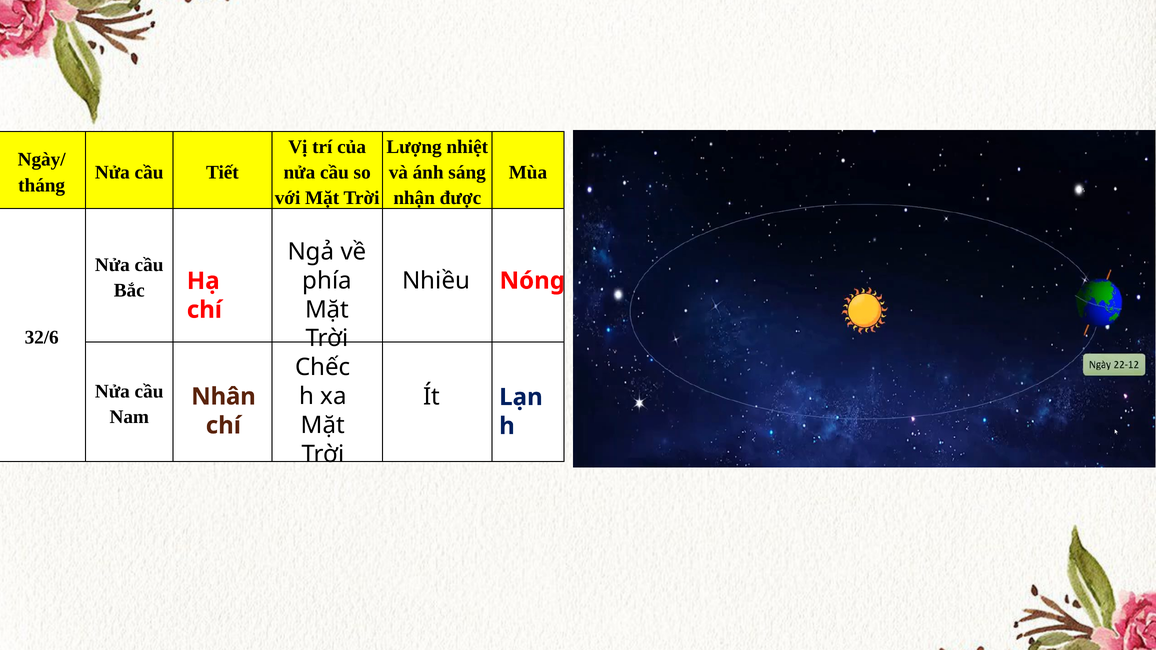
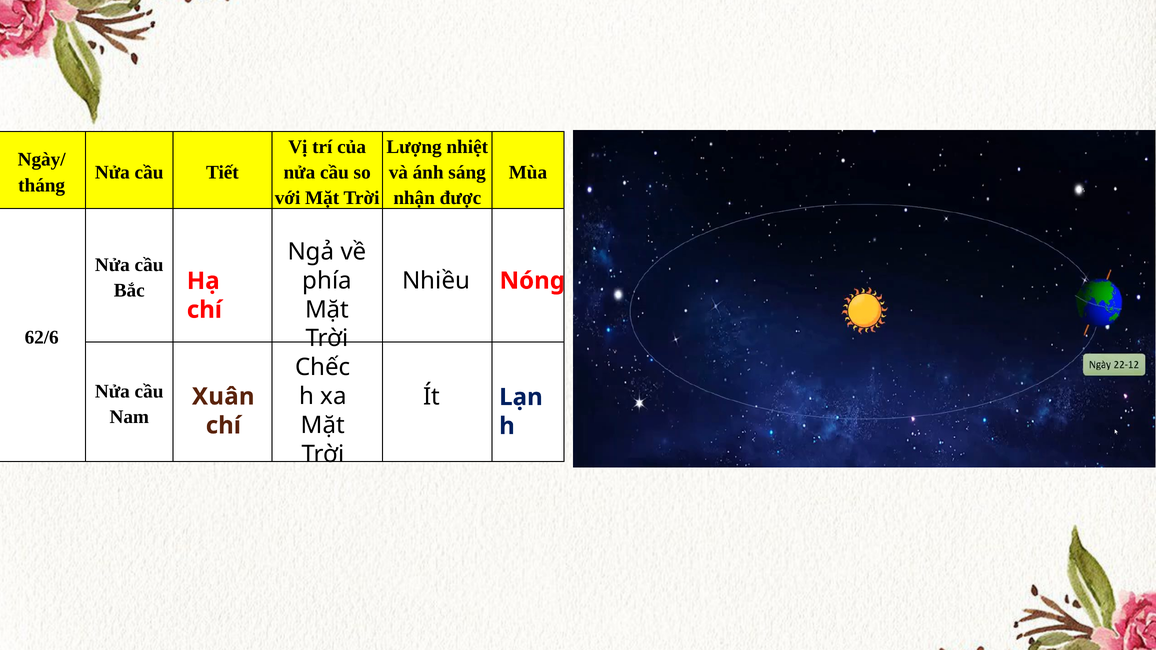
32/6: 32/6 -> 62/6 (42, 338)
Nhân: Nhân -> Xuân (223, 397)
